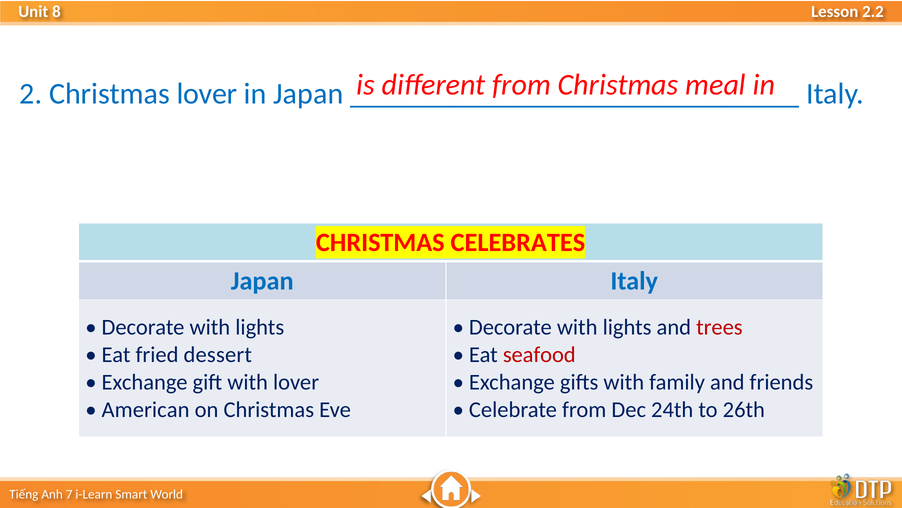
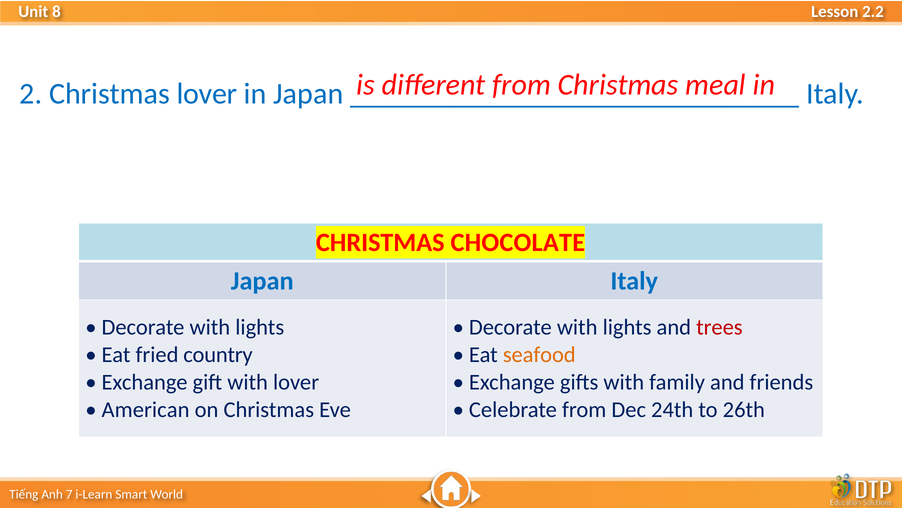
CELEBRATES: CELEBRATES -> CHOCOLATE (518, 242)
dessert: dessert -> country (218, 354)
seafood colour: red -> orange (539, 354)
